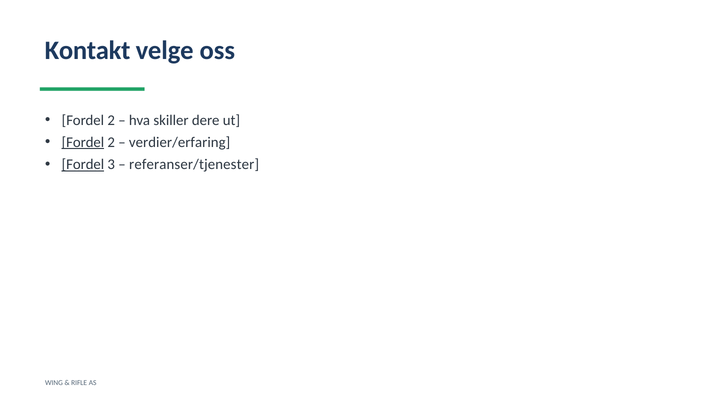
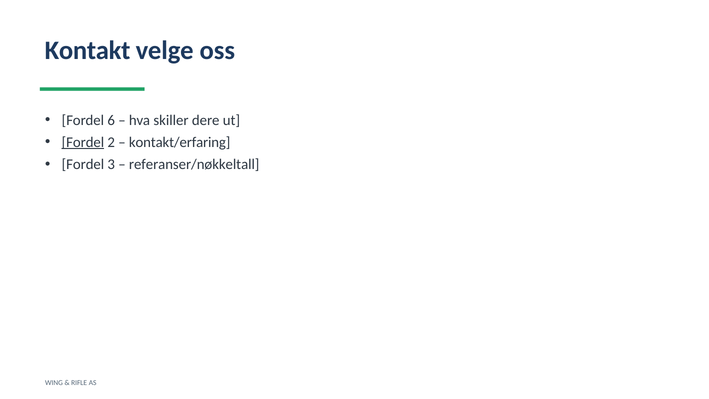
2: 2 -> 6 (111, 120)
verdier/erfaring: verdier/erfaring -> kontakt/erfaring (180, 142)
Fordel underline: present -> none (83, 164)
referanser/tjenester: referanser/tjenester -> referanser/nøkkeltall (194, 164)
